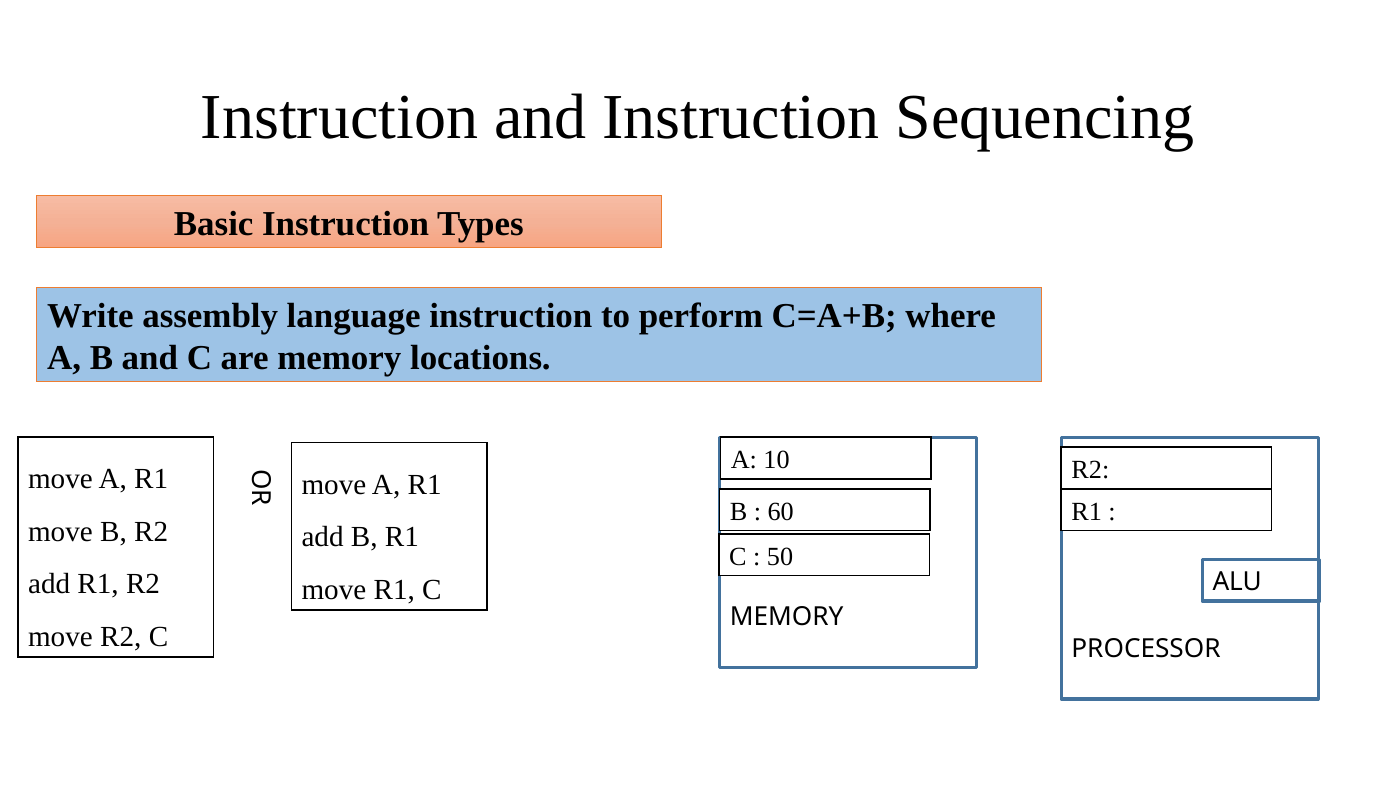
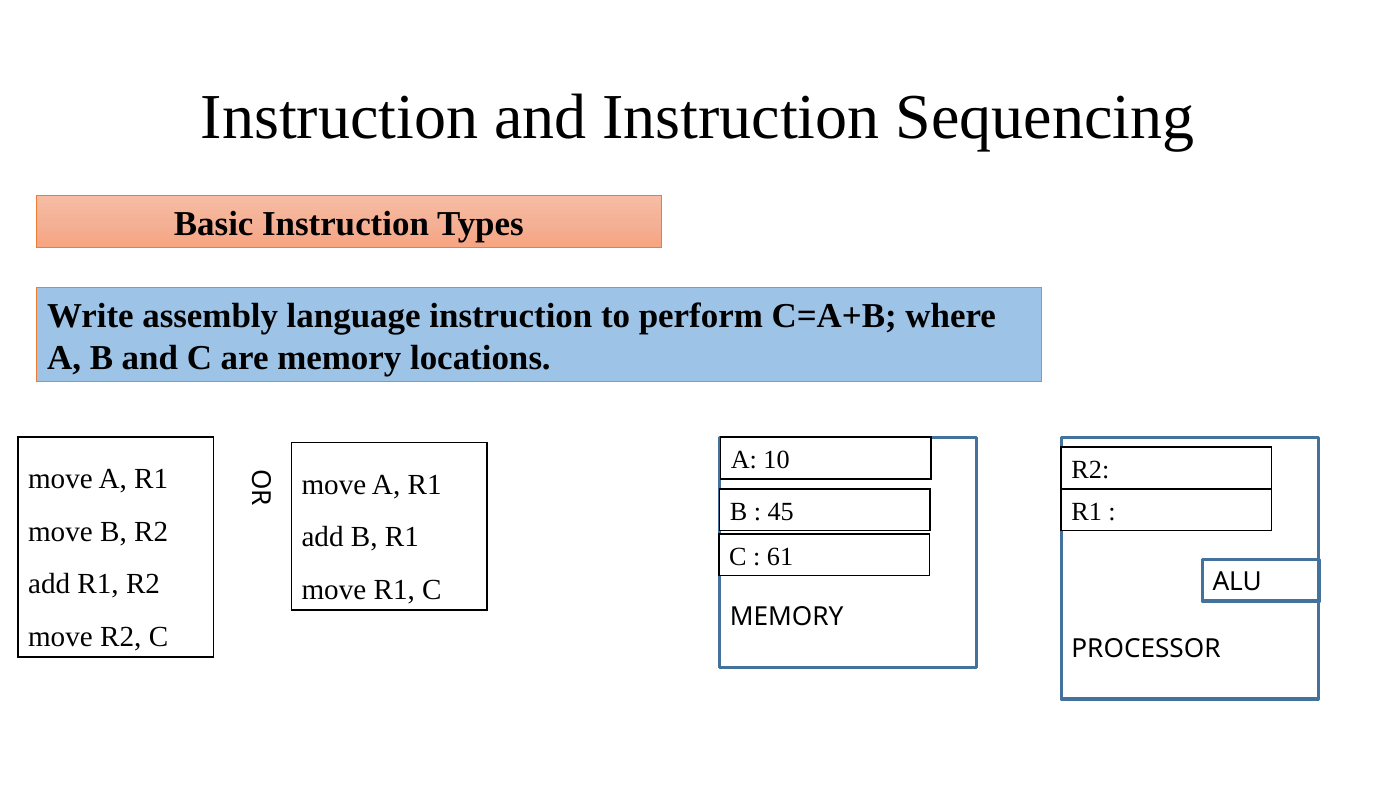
60: 60 -> 45 (781, 512)
50: 50 -> 61 (780, 557)
